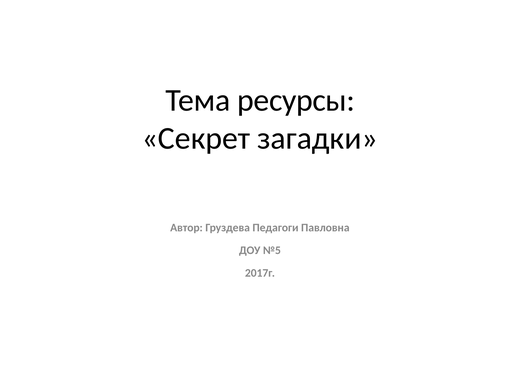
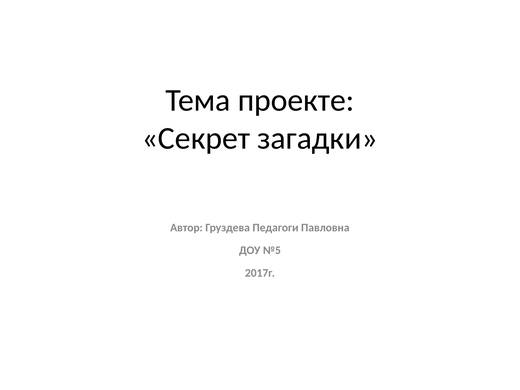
ресурсы: ресурсы -> проекте (296, 100)
